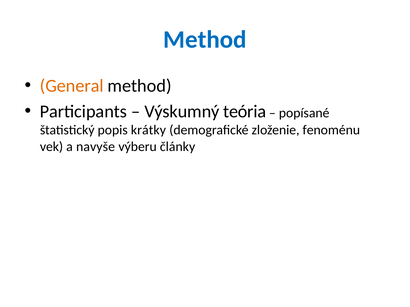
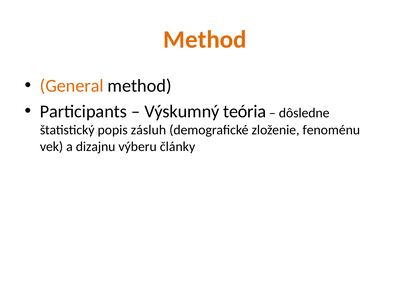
Method colour: blue -> orange (205, 40)
popísané: popísané -> dôsledne (304, 113)
krátky: krátky -> zásluh (148, 130)
navyše: navyše -> dizajnu (96, 147)
